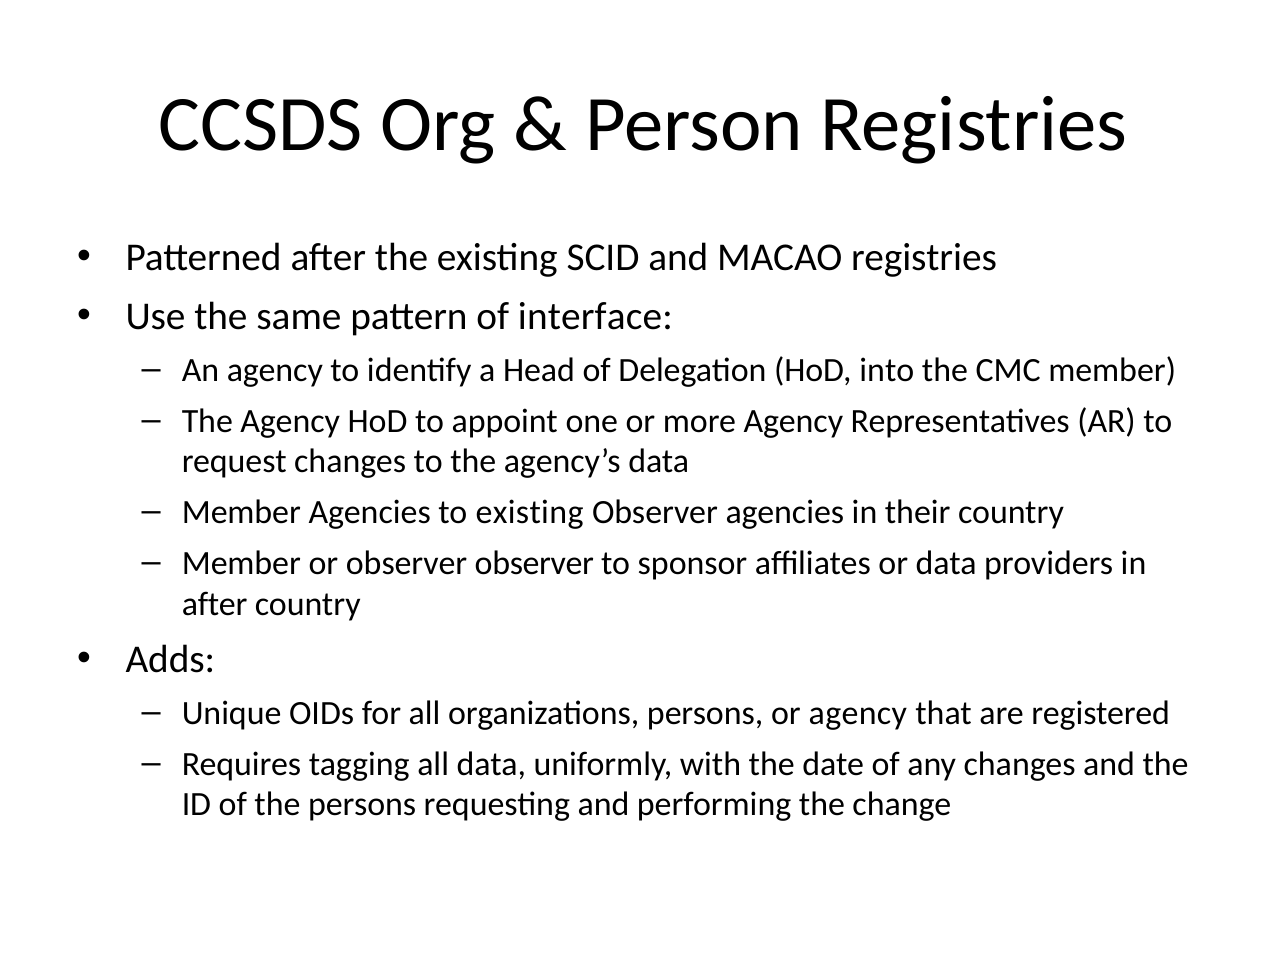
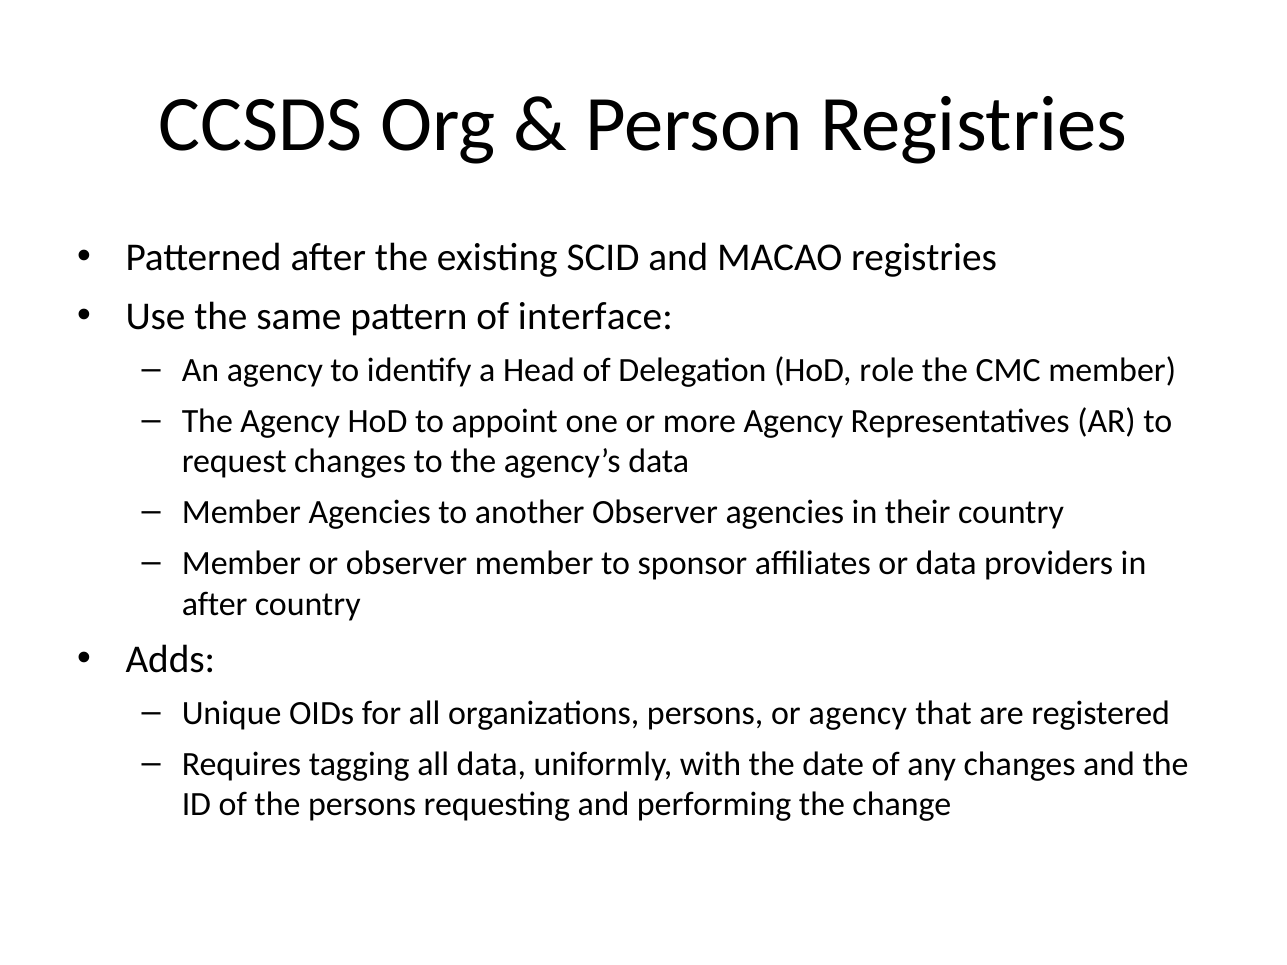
into: into -> role (887, 370)
to existing: existing -> another (530, 513)
observer observer: observer -> member (534, 563)
